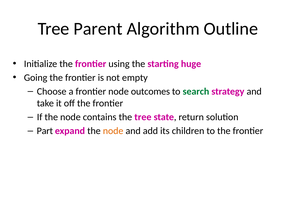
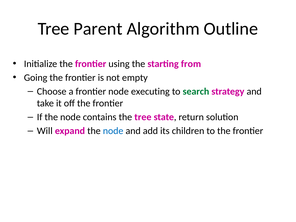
huge: huge -> from (191, 64)
outcomes: outcomes -> executing (150, 91)
Part: Part -> Will (45, 131)
node colour: orange -> blue (113, 131)
